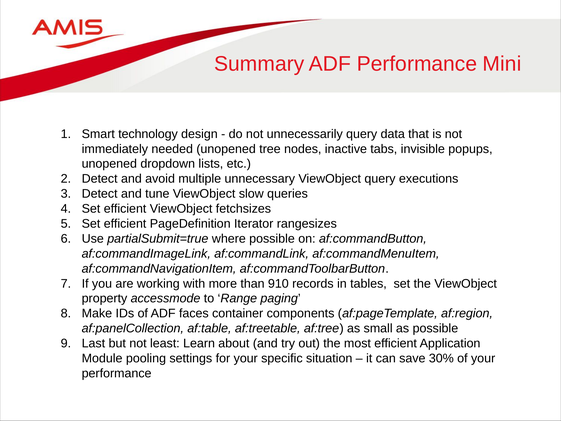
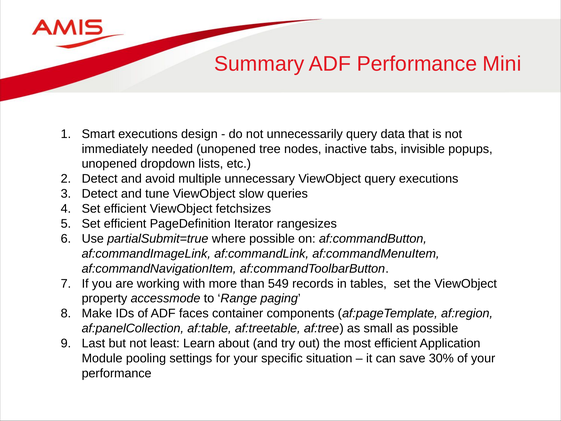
Smart technology: technology -> executions (148, 134)
910: 910 -> 549 (278, 283)
